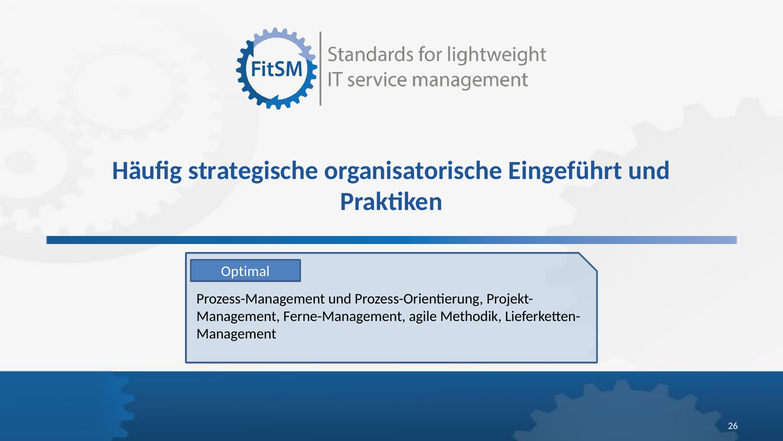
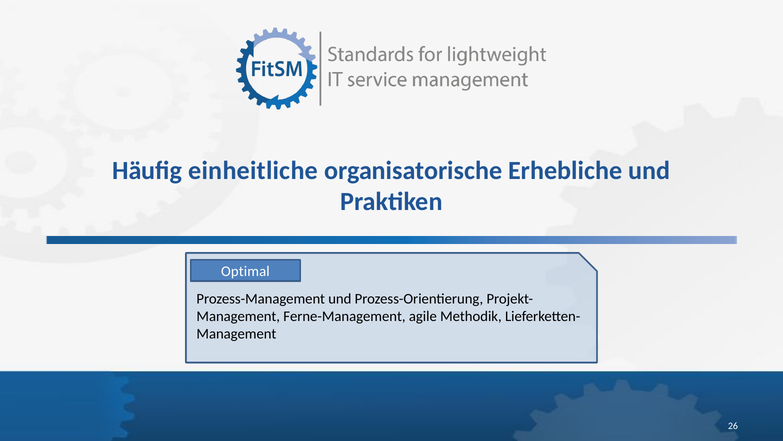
strategische: strategische -> einheitliche (253, 170)
Eingeführt: Eingeführt -> Erhebliche (565, 170)
